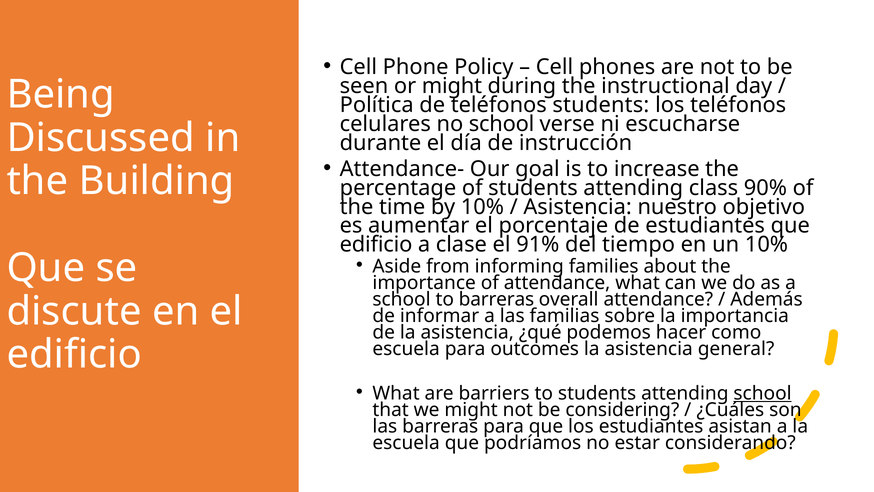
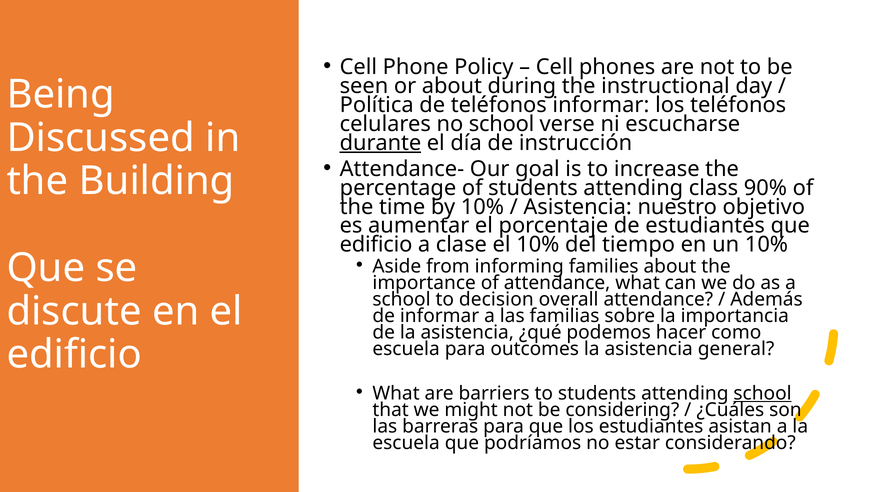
or might: might -> about (452, 86)
teléfonos students: students -> informar (601, 105)
durante underline: none -> present (380, 143)
el 91%: 91% -> 10% (538, 244)
to barreras: barreras -> decision (496, 299)
